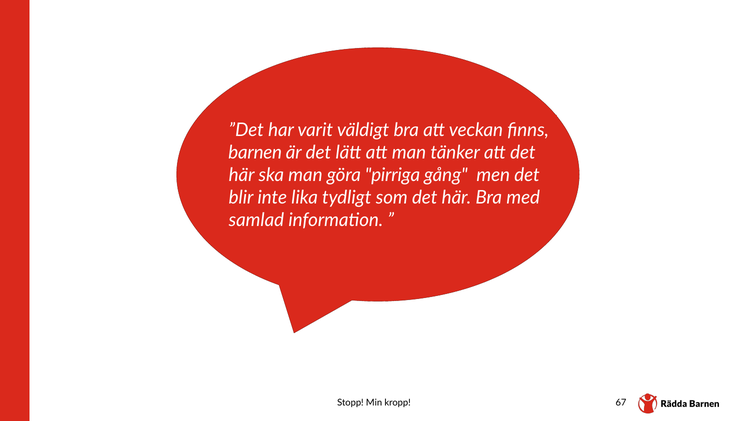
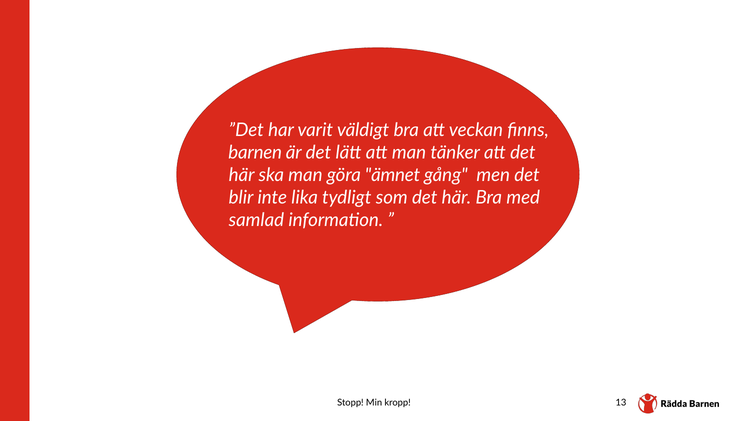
pirriga: pirriga -> ämnet (393, 175)
67: 67 -> 13 (621, 402)
